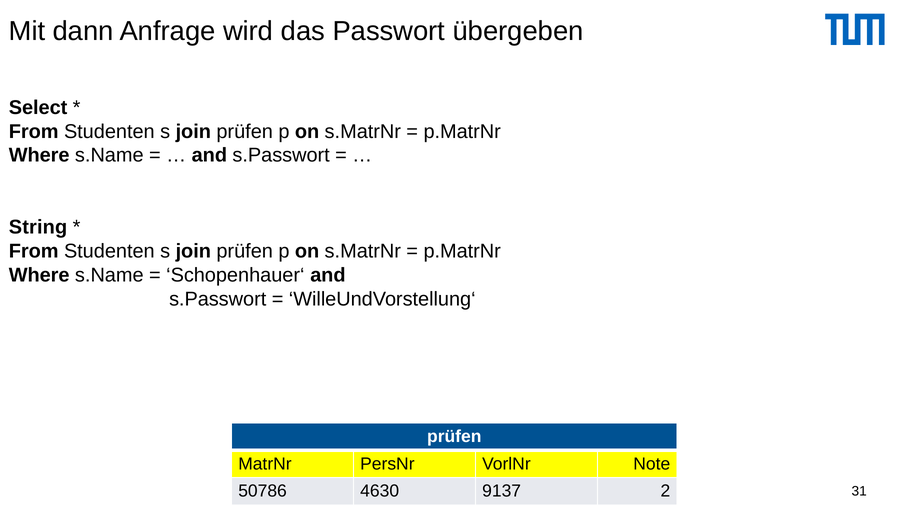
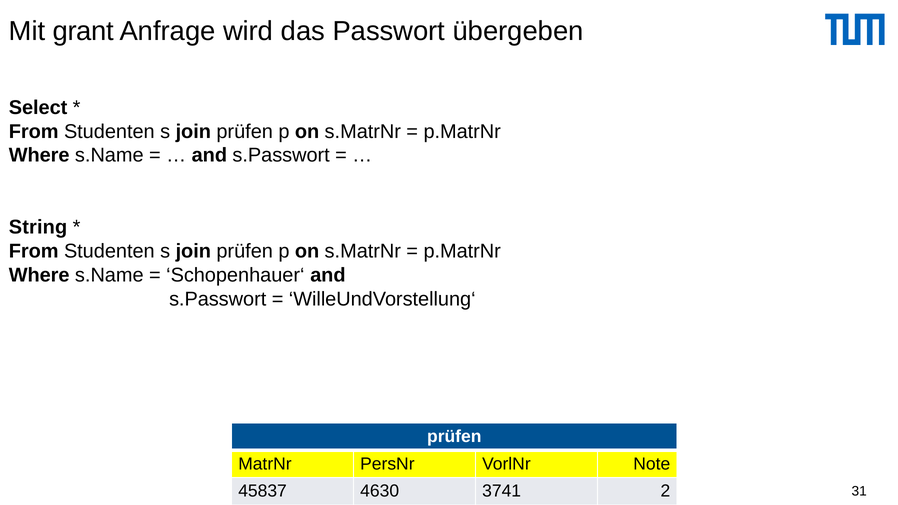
dann: dann -> grant (83, 31)
50786: 50786 -> 45837 (263, 491)
9137: 9137 -> 3741 (502, 491)
